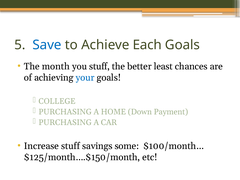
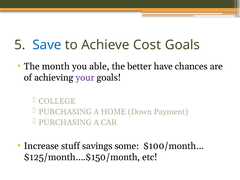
Each: Each -> Cost (147, 45)
you stuff: stuff -> able (99, 66)
least: least -> have (163, 66)
your colour: blue -> purple (85, 78)
